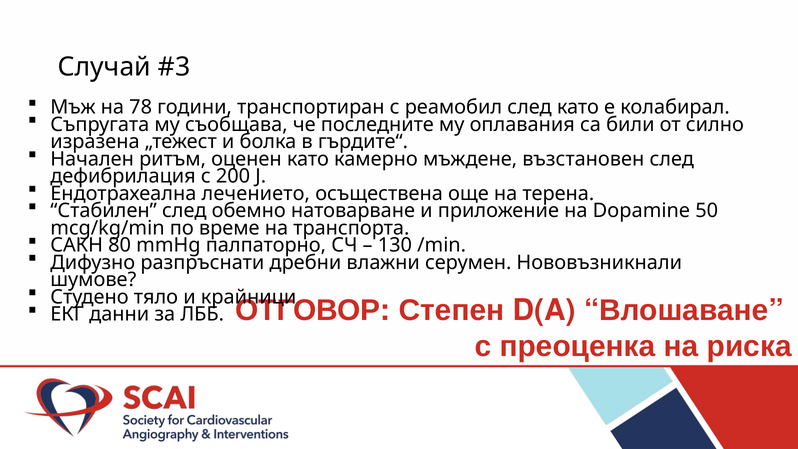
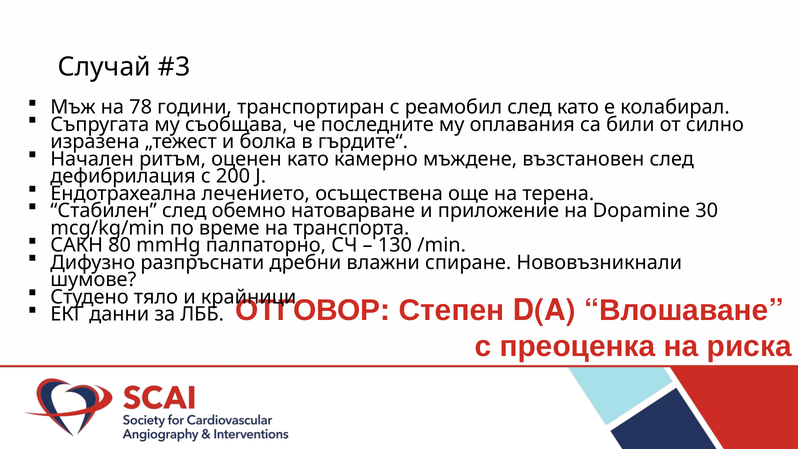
50: 50 -> 30 (707, 211)
серумен: серумен -> спиране (468, 263)
